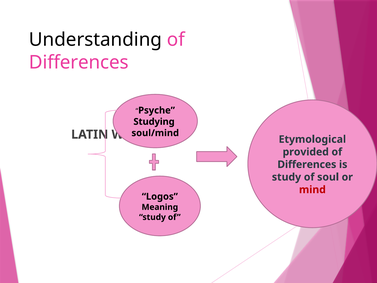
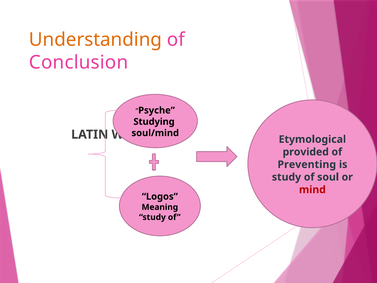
Understanding colour: black -> orange (95, 40)
Differences: Differences -> Conclusion (79, 62)
Differences: Differences -> Preventing (307, 164)
